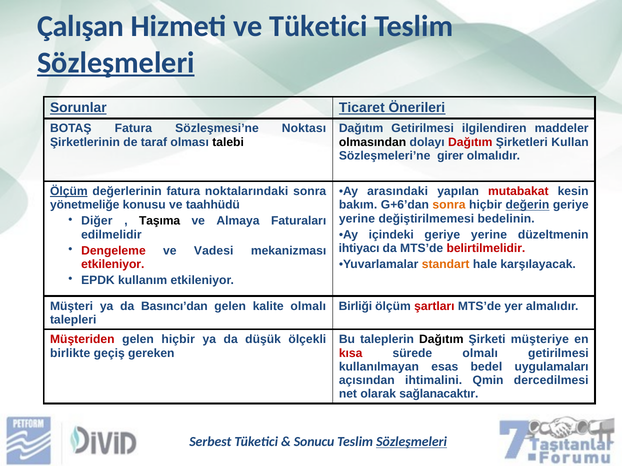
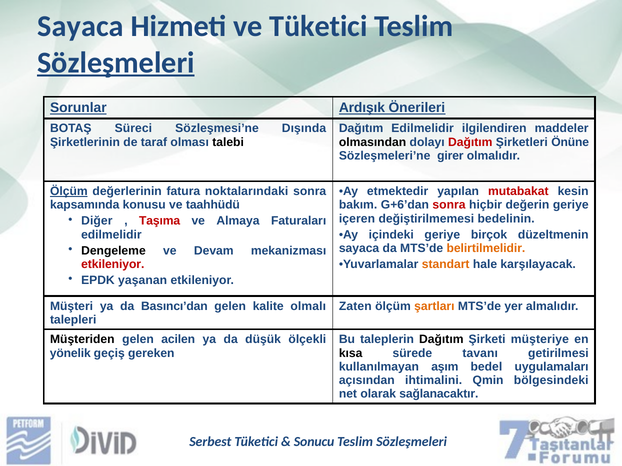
Çalışan: Çalışan -> Sayaca (80, 26)
Ticaret: Ticaret -> Ardışık (362, 108)
BOTAŞ Fatura: Fatura -> Süreci (133, 129)
Noktası: Noktası -> Dışında (304, 129)
Dağıtım Getirilmesi: Getirilmesi -> Edilmelidir (423, 129)
Kullan: Kullan -> Önüne (570, 142)
arasındaki: arasındaki -> etmektedir (398, 192)
yönetmeliğe: yönetmeliğe -> kapsamında (85, 205)
sonra colour: orange -> red (449, 205)
değerin underline: present -> none (527, 205)
yerine: yerine -> içeren (357, 219)
Taşıma colour: black -> red (160, 221)
içindeki geriye yerine: yerine -> birçok (489, 235)
ihtiyacı: ihtiyacı -> sayaca (359, 248)
belirtilmelidir colour: red -> orange (486, 248)
Dengeleme colour: red -> black (113, 251)
Vadesi: Vadesi -> Devam (214, 251)
kullanım: kullanım -> yaşanan (143, 280)
Birliği: Birliği -> Zaten (355, 306)
şartları colour: red -> orange (434, 306)
Müşteriden colour: red -> black (82, 340)
gelen hiçbir: hiçbir -> acilen (178, 340)
birlikte: birlikte -> yönelik (70, 353)
kısa colour: red -> black (351, 353)
sürede olmalı: olmalı -> tavanı (480, 353)
esas: esas -> aşım (445, 367)
dercedilmesi: dercedilmesi -> bölgesindeki (551, 381)
Sözleşmeleri underline: present -> none (412, 442)
